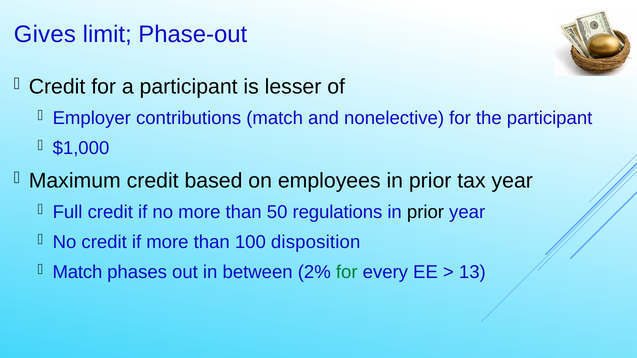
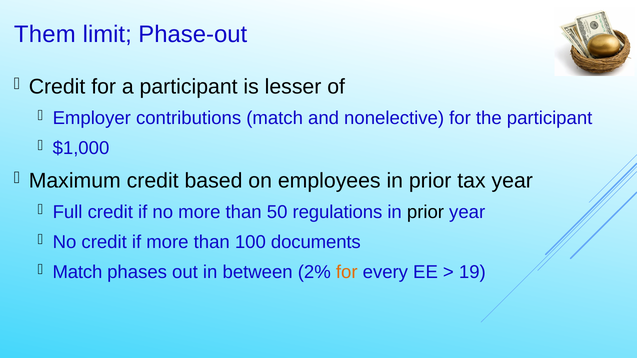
Gives: Gives -> Them (45, 35)
disposition: disposition -> documents (316, 242)
for colour: green -> orange (347, 272)
13: 13 -> 19 (472, 272)
